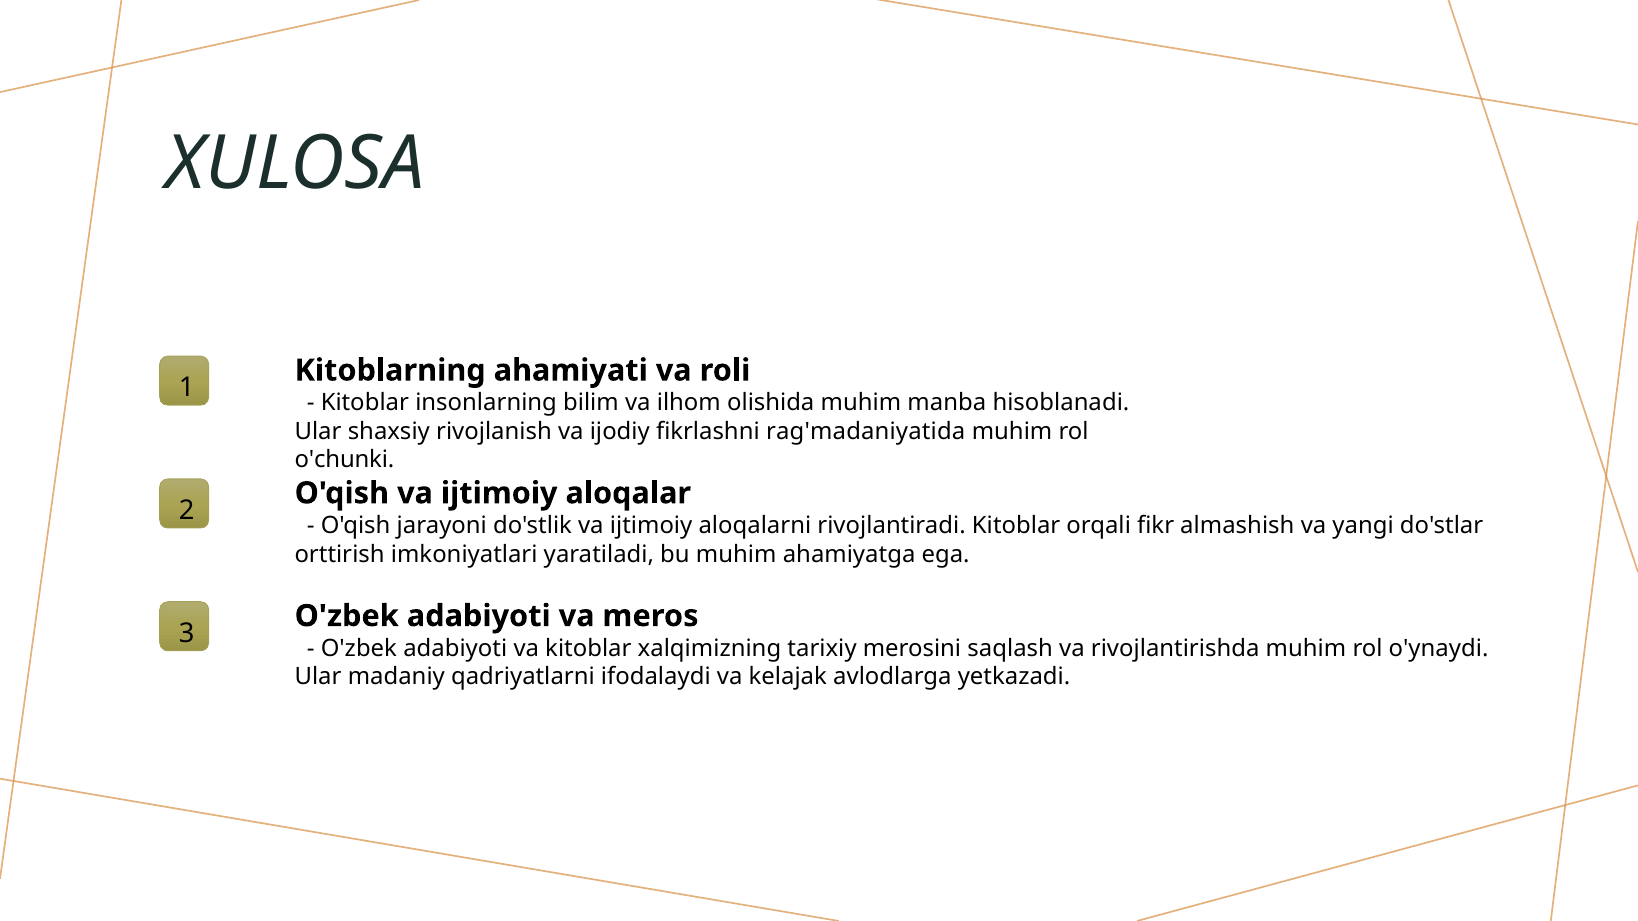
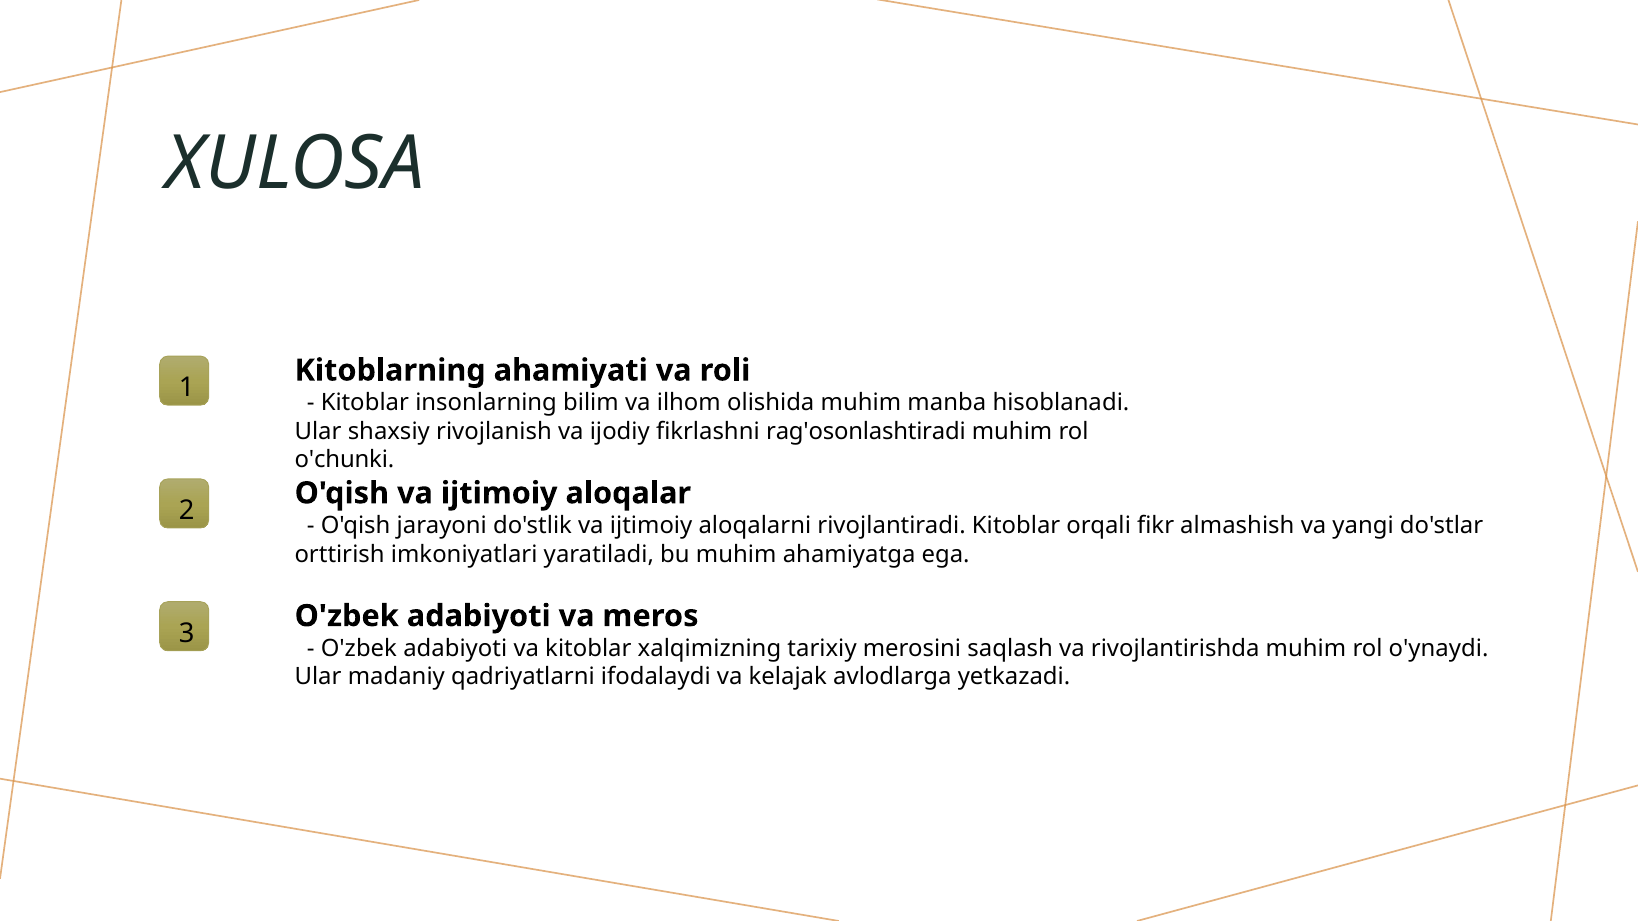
rag'madaniyatida: rag'madaniyatida -> rag'osonlashtiradi (866, 432)
